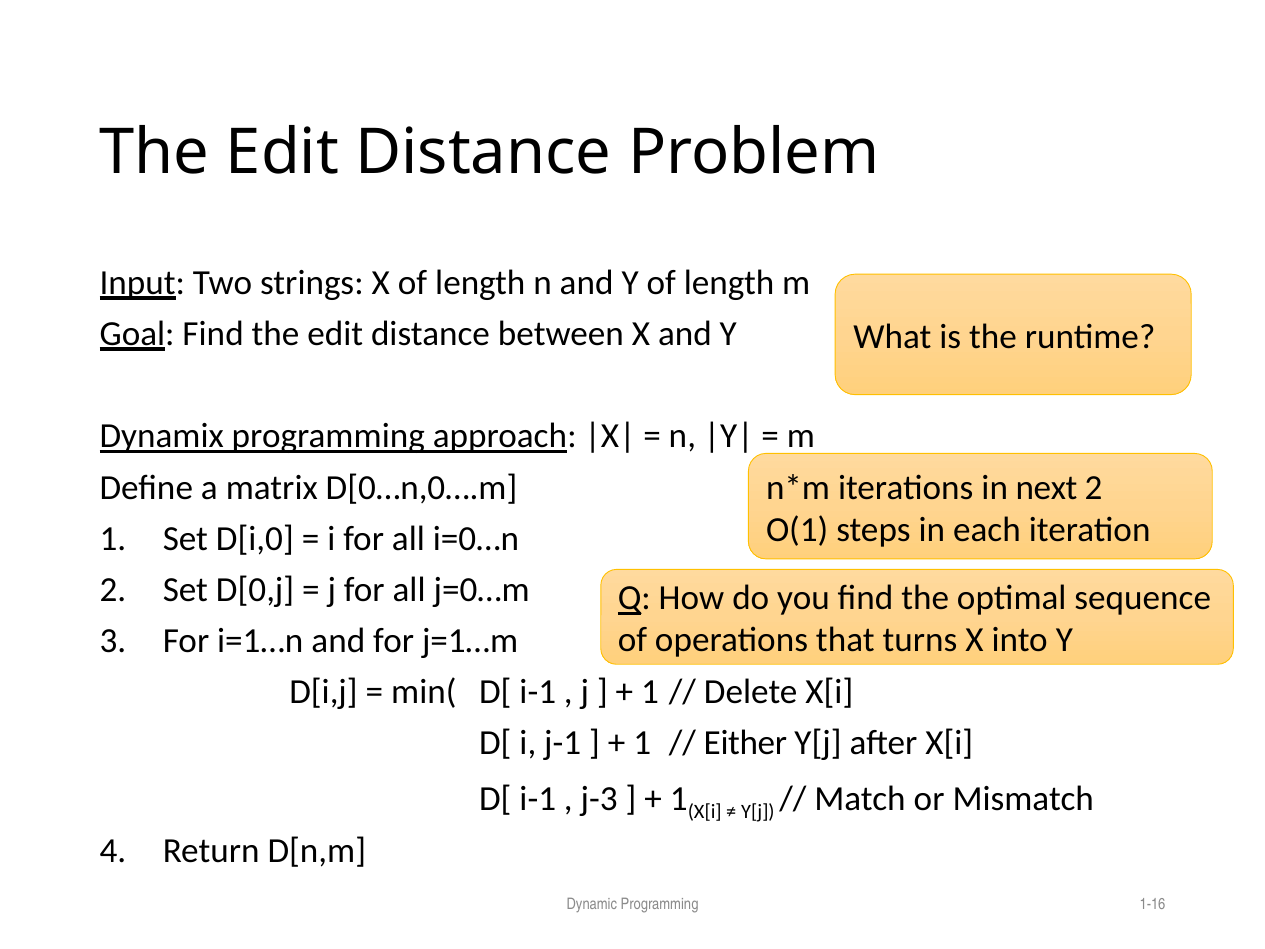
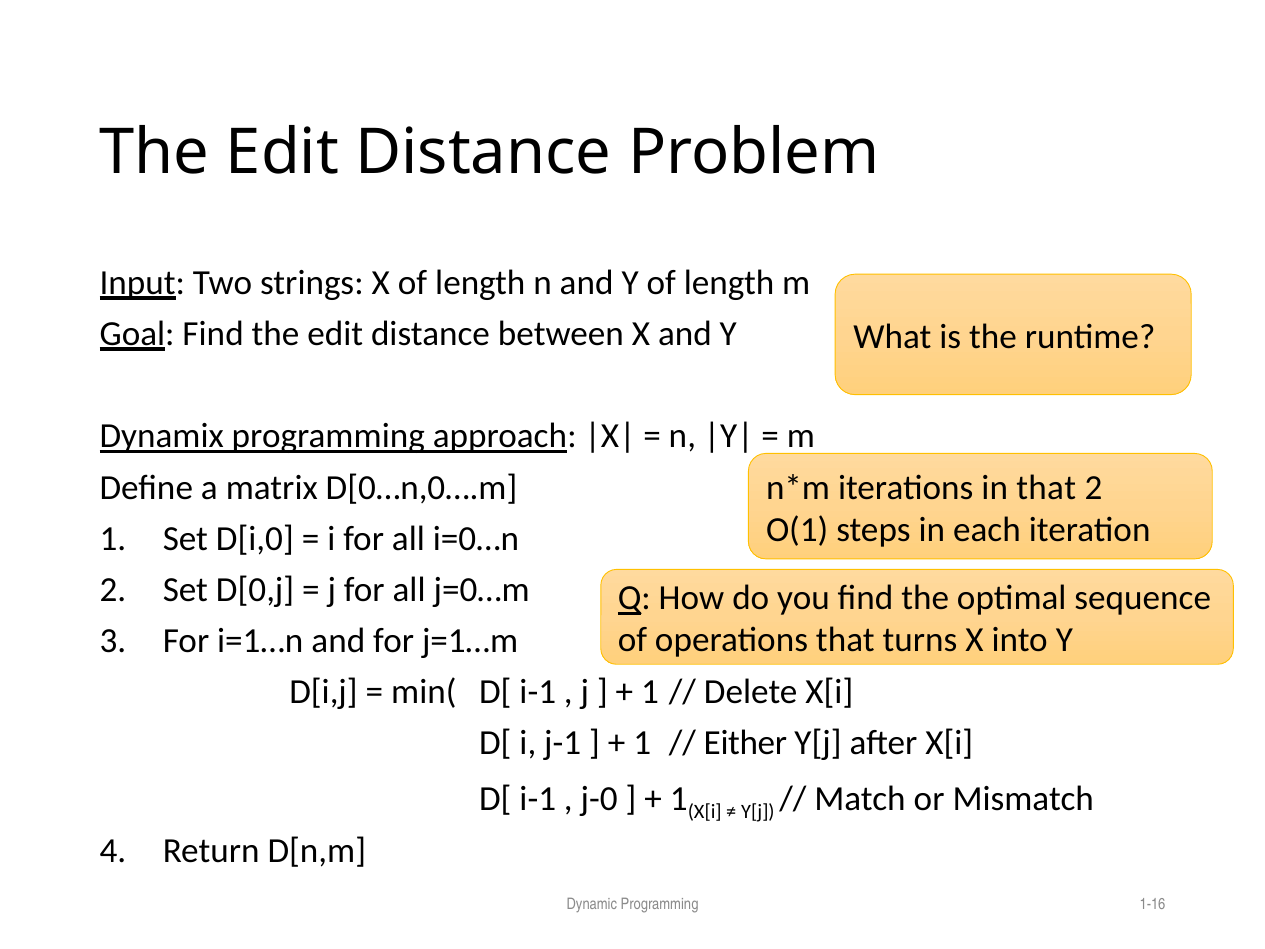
in next: next -> that (1046, 487)
j-3: j-3 -> j-0 (599, 798)
